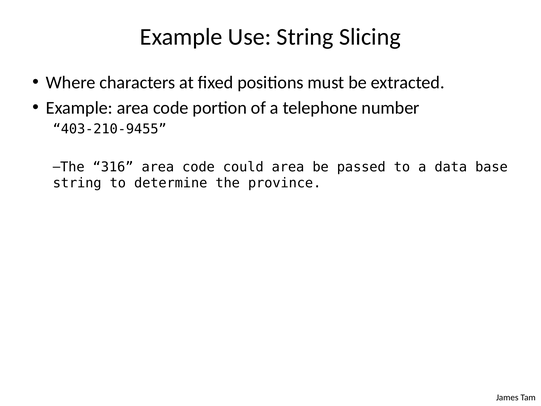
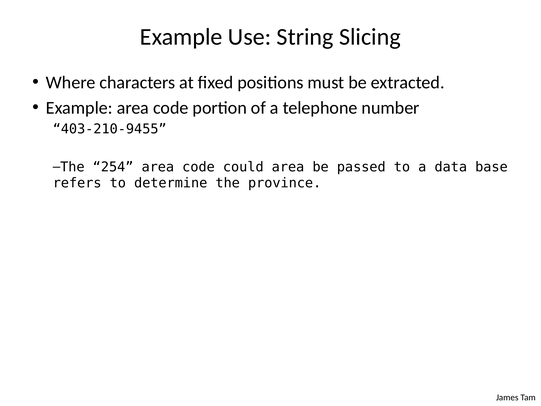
316: 316 -> 254 (113, 167)
string: string -> refers (77, 183)
